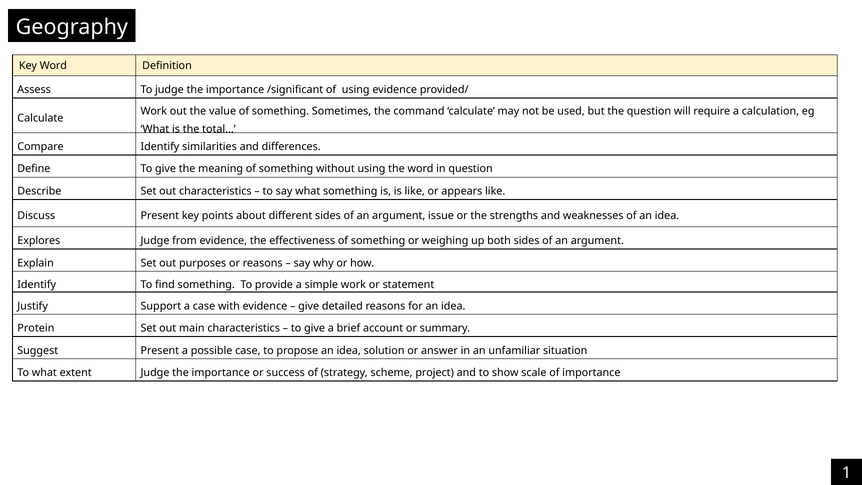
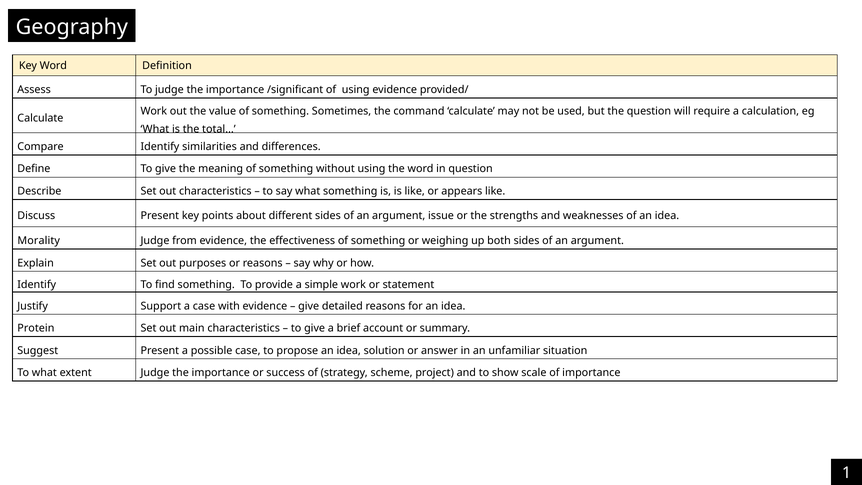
Explores: Explores -> Morality (39, 241)
